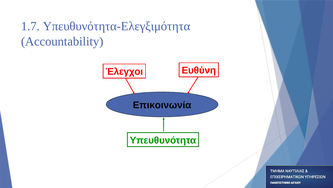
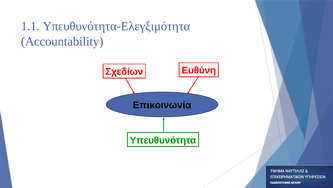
1.7: 1.7 -> 1.1 (30, 26)
Έλεγχοι: Έλεγχοι -> Σχεδίων (124, 72)
